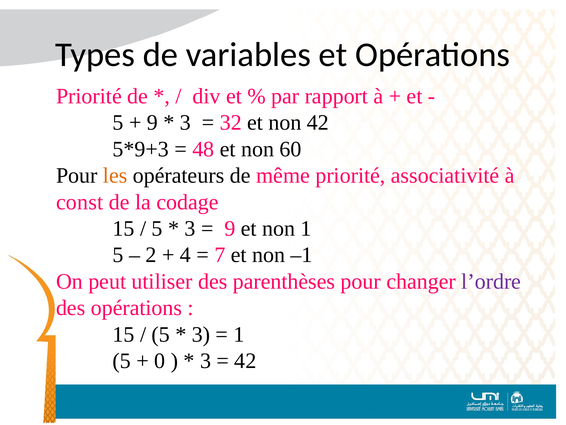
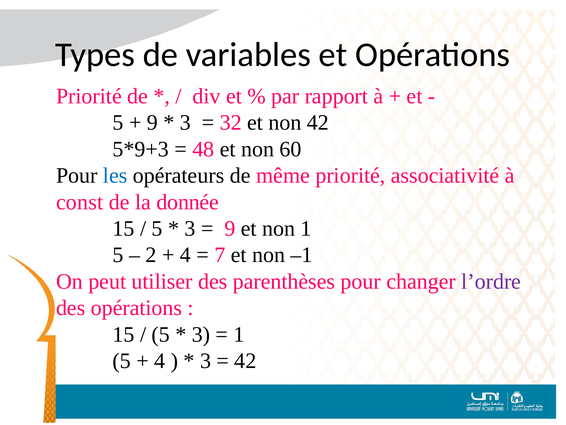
les colour: orange -> blue (115, 175)
codage: codage -> donnée (188, 202)
0: 0 -> 4 (160, 360)
